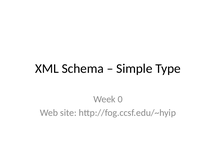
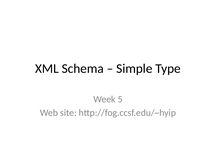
0: 0 -> 5 (120, 99)
